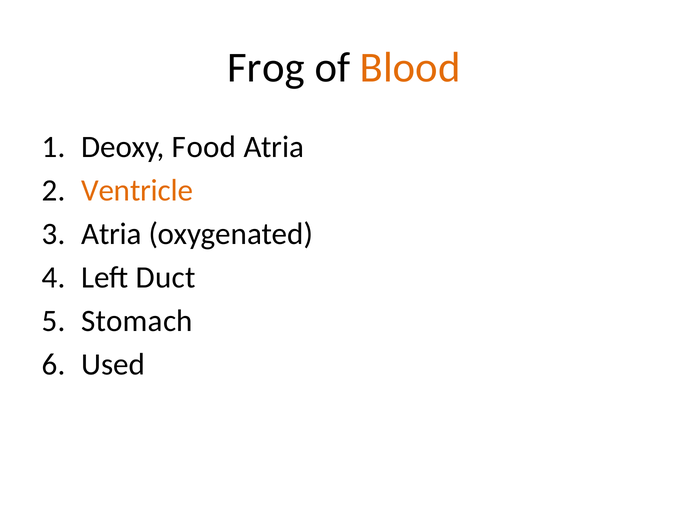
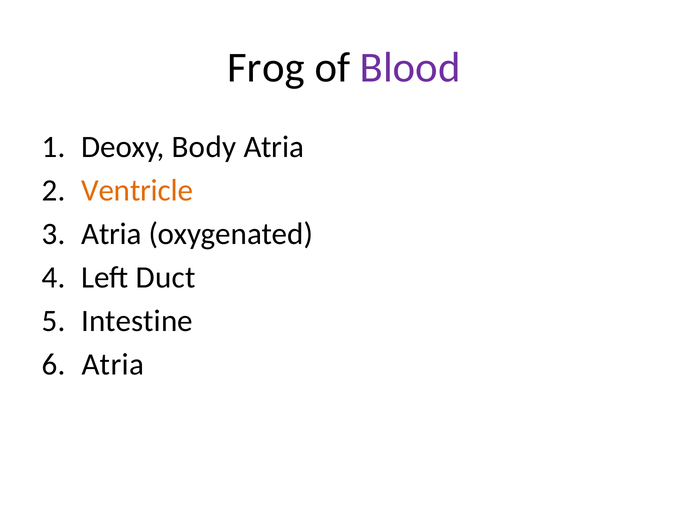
Blood colour: orange -> purple (410, 68)
Food: Food -> Body (204, 147)
Stomach: Stomach -> Intestine (137, 321)
Used: Used -> Atria (113, 364)
